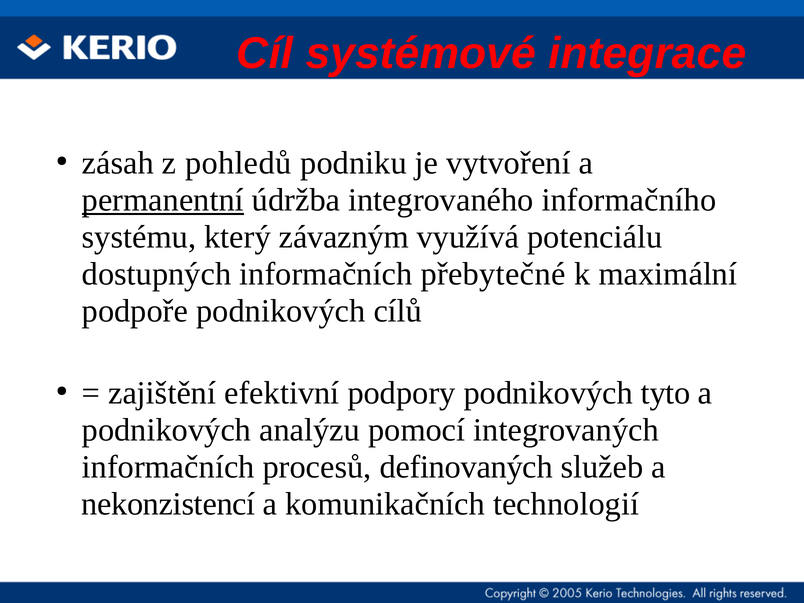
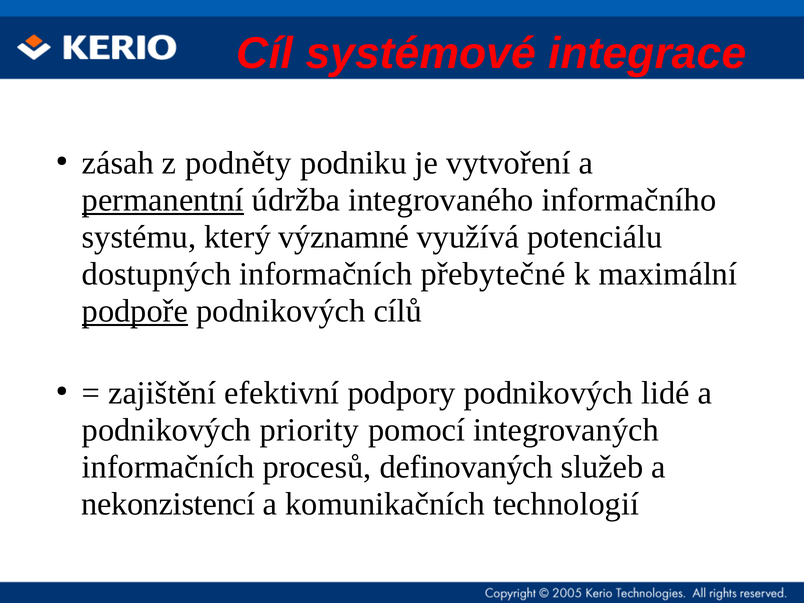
pohledů: pohledů -> podněty (238, 163)
závazným: závazným -> významné (344, 237)
podpoře underline: none -> present (135, 311)
tyto: tyto -> lidé (665, 393)
analýzu: analýzu -> priority (309, 430)
